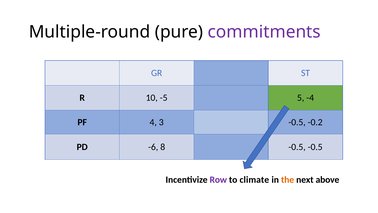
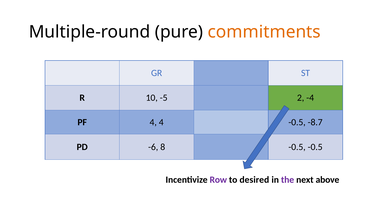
commitments colour: purple -> orange (264, 32)
5: 5 -> 2 (301, 98)
4 3: 3 -> 4 (161, 122)
-0.2: -0.2 -> -8.7 (315, 122)
climate: climate -> desired (254, 180)
the colour: orange -> purple (288, 180)
